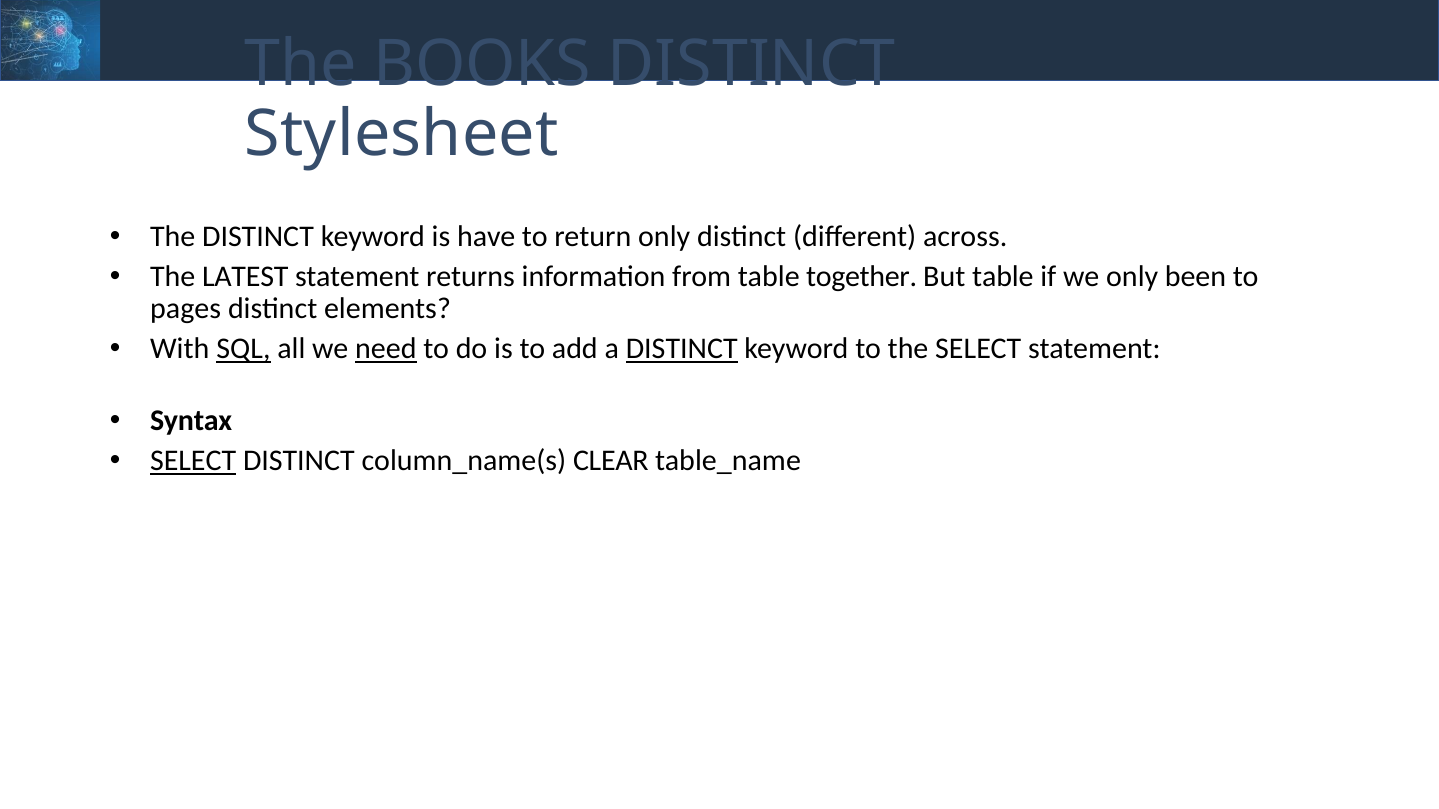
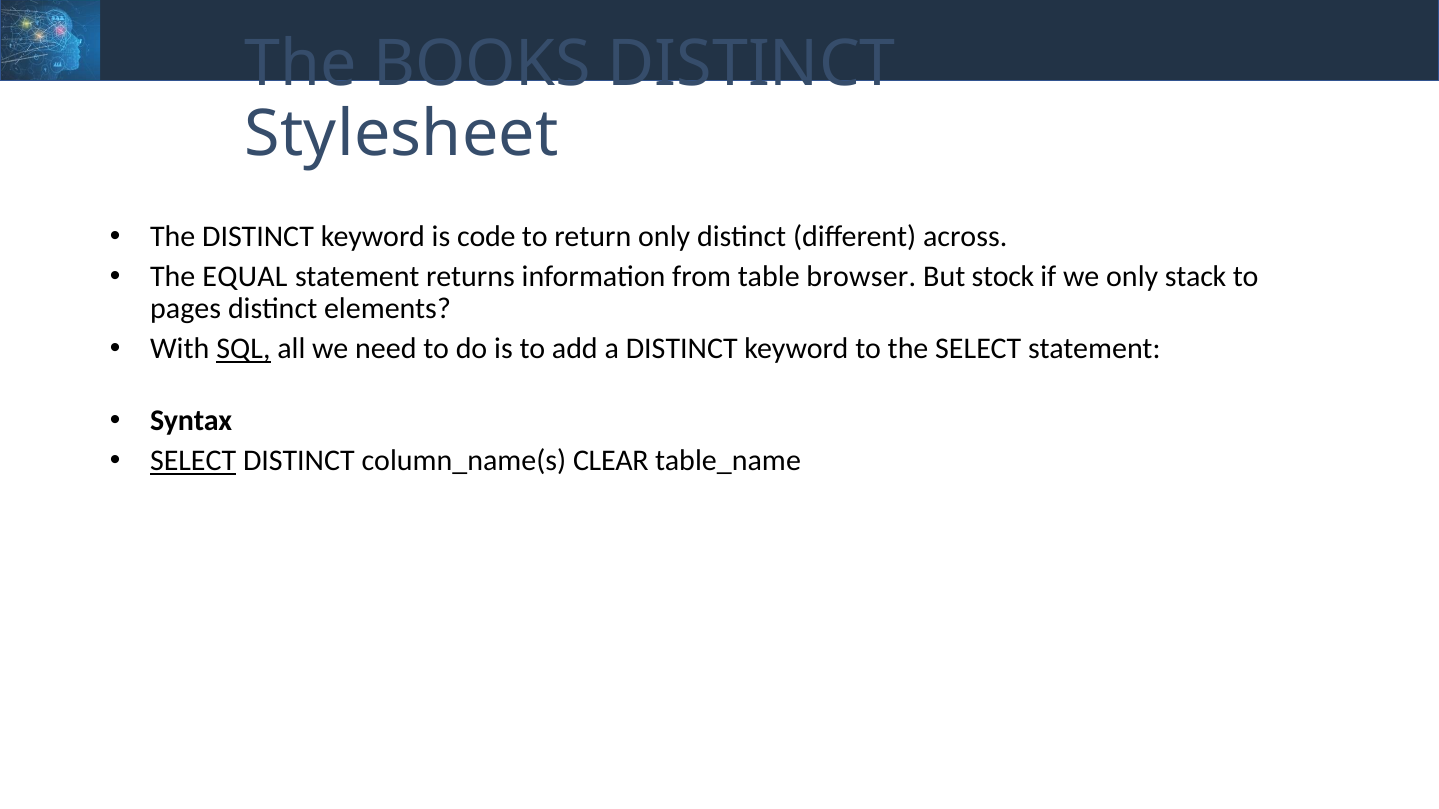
have: have -> code (486, 237)
LATEST: LATEST -> EQUAL (245, 277)
together: together -> browser (861, 277)
But table: table -> stock (1003, 277)
been: been -> stack (1196, 277)
need underline: present -> none (386, 349)
DISTINCT underline: present -> none (682, 349)
